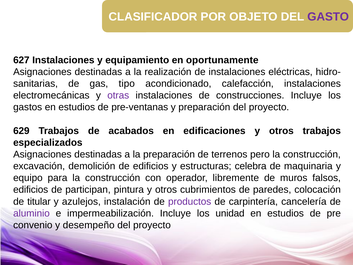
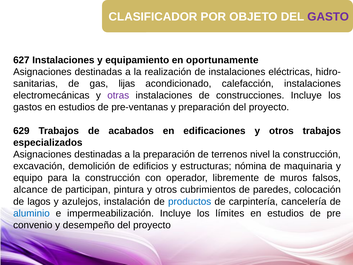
tipo: tipo -> lijas (127, 84)
pero: pero -> nivel (260, 154)
celebra: celebra -> nómina (251, 166)
edificios: edificios -> alcance (31, 190)
titular: titular -> lagos (39, 201)
productos colour: purple -> blue (190, 201)
aluminio colour: purple -> blue (31, 213)
unidad: unidad -> límites (230, 213)
